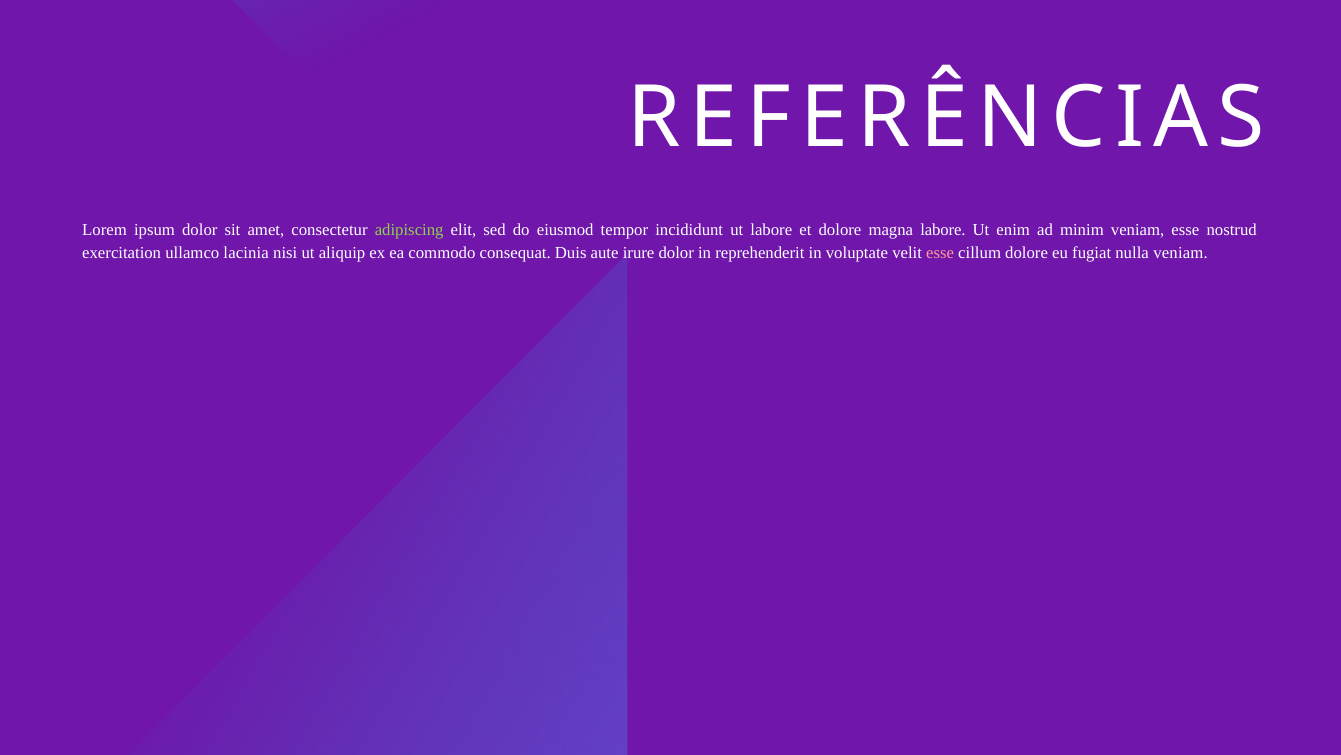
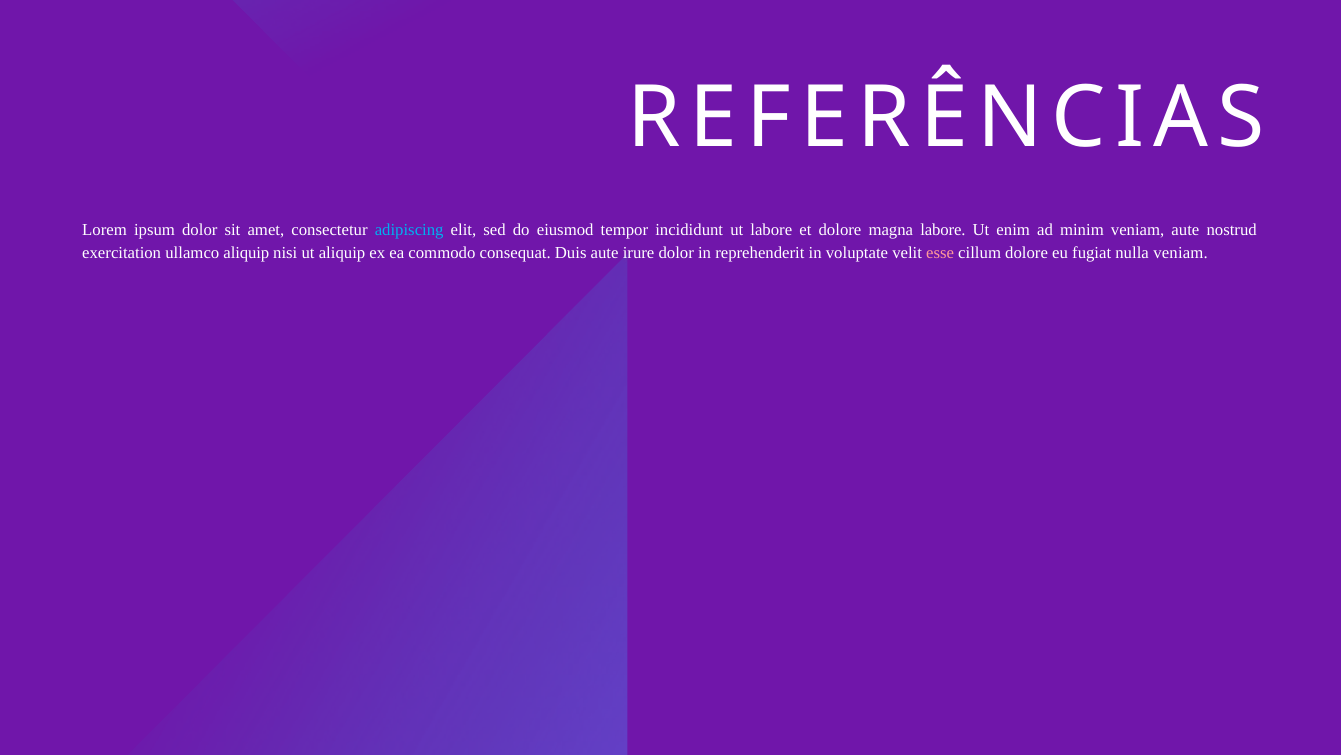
adipiscing colour: light green -> light blue (409, 230)
veniam esse: esse -> aute (1185, 230)
ullamco lacinia: lacinia -> aliquip (246, 253)
